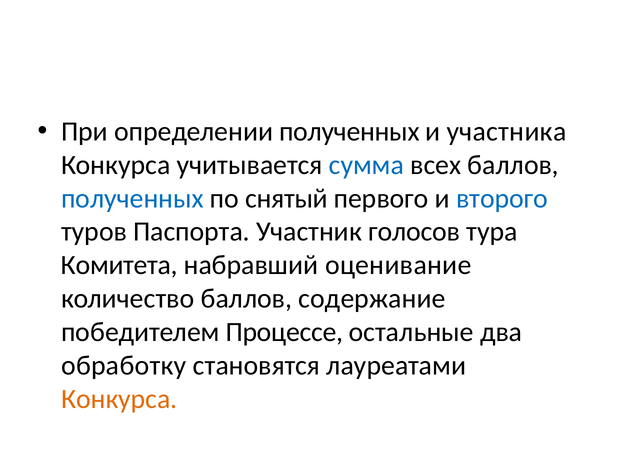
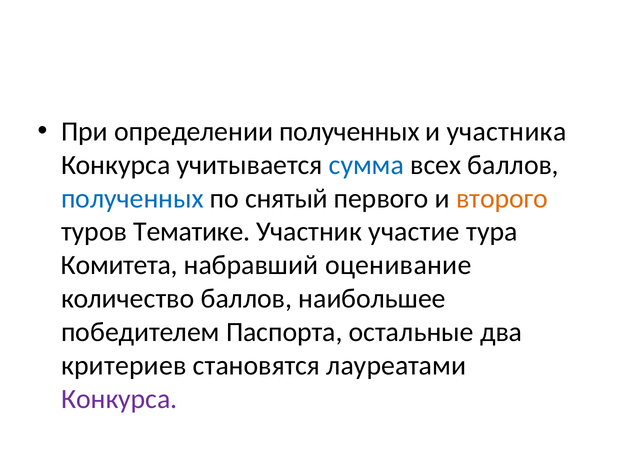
второго colour: blue -> orange (502, 198)
Паспорта: Паспорта -> Тематике (192, 232)
голосов: голосов -> участие (414, 232)
содержание: содержание -> наибольшее (372, 298)
Процессе: Процессе -> Паспорта (284, 332)
обработку: обработку -> критериев (124, 365)
Конкурса colour: orange -> purple (119, 398)
